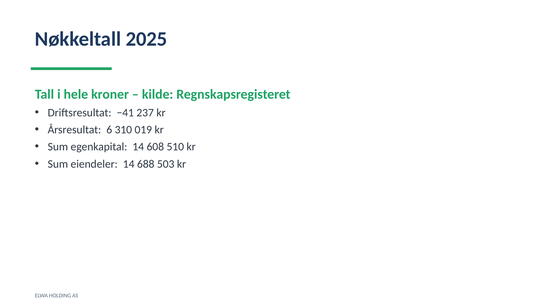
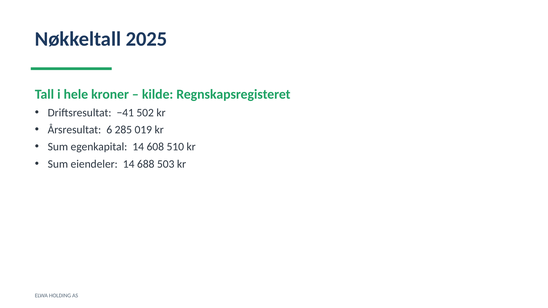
237: 237 -> 502 (145, 113)
310: 310 -> 285 (123, 130)
